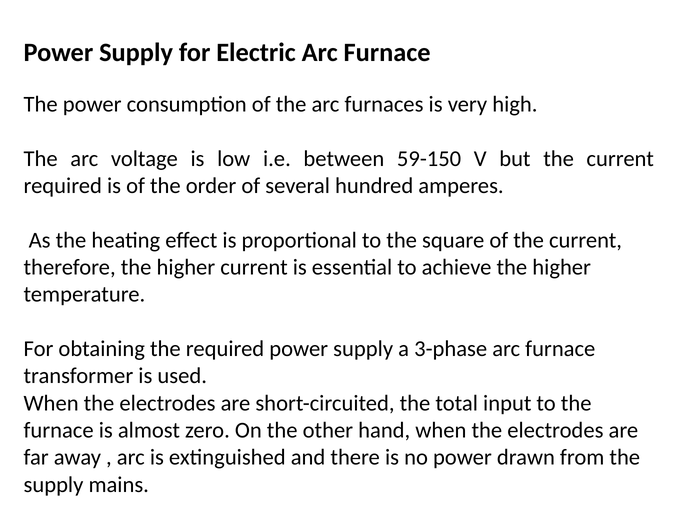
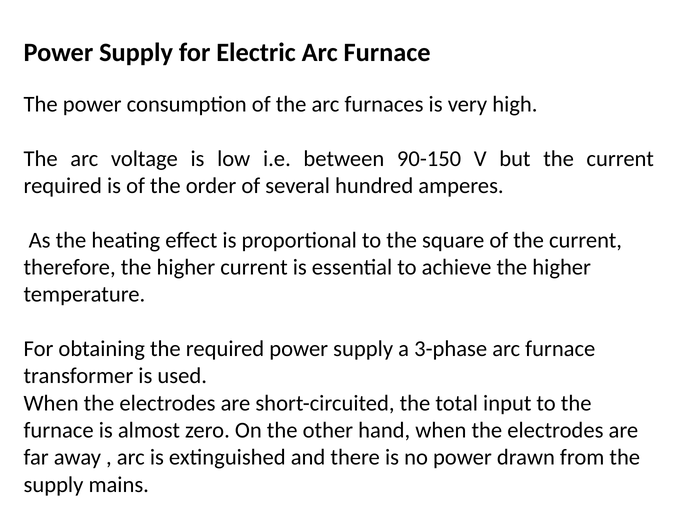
59-150: 59-150 -> 90-150 (429, 159)
